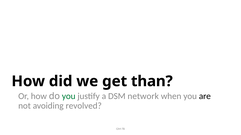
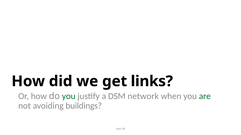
than: than -> links (152, 82)
are colour: black -> green (205, 96)
revolved: revolved -> buildings (84, 106)
